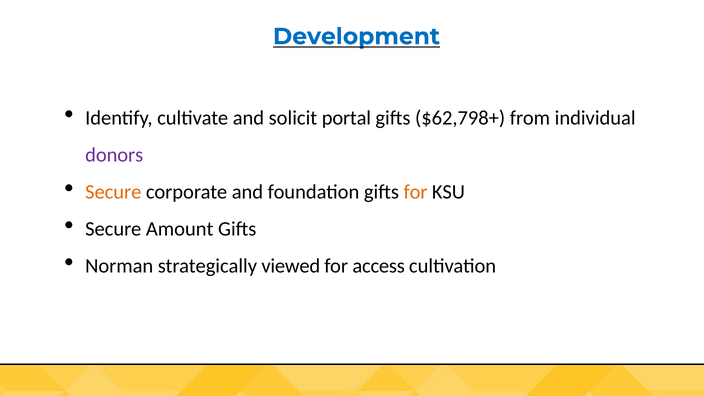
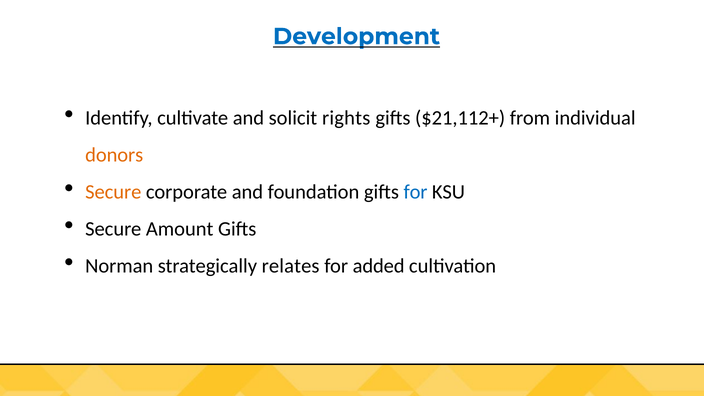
portal: portal -> rights (346, 118)
$62,798+: $62,798+ -> $21,112+ (460, 118)
donors colour: purple -> orange (114, 155)
for colour: orange -> blue (415, 192)
viewed: viewed -> relates (291, 266)
access: access -> added (379, 266)
